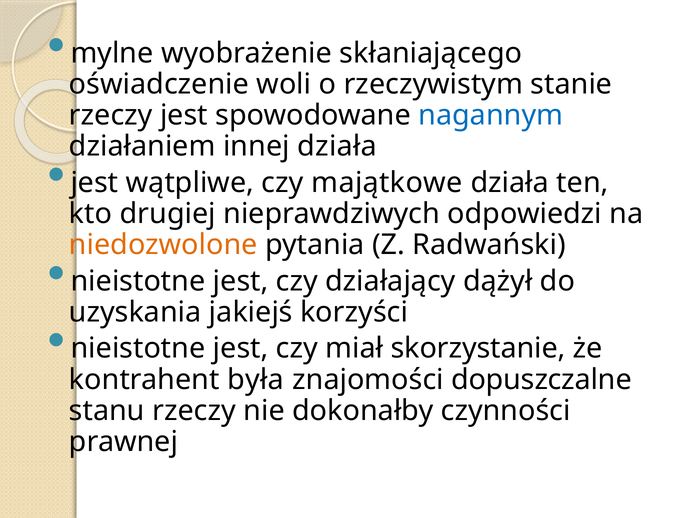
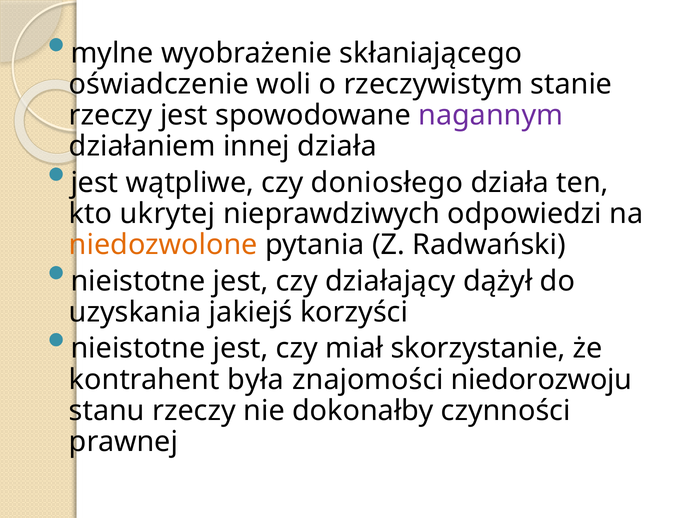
nagannym colour: blue -> purple (491, 115)
majątkowe: majątkowe -> doniosłego (387, 183)
drugiej: drugiej -> ukrytej (168, 214)
dopuszczalne: dopuszczalne -> niedorozwoju (542, 380)
